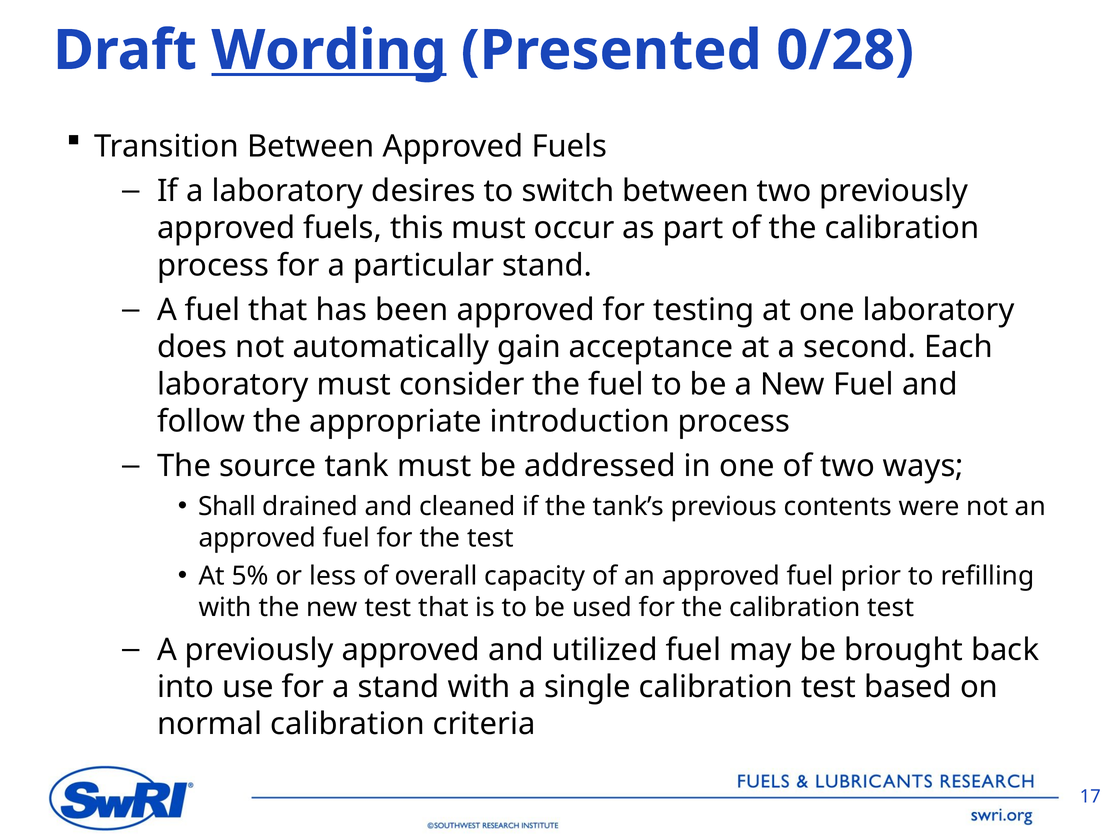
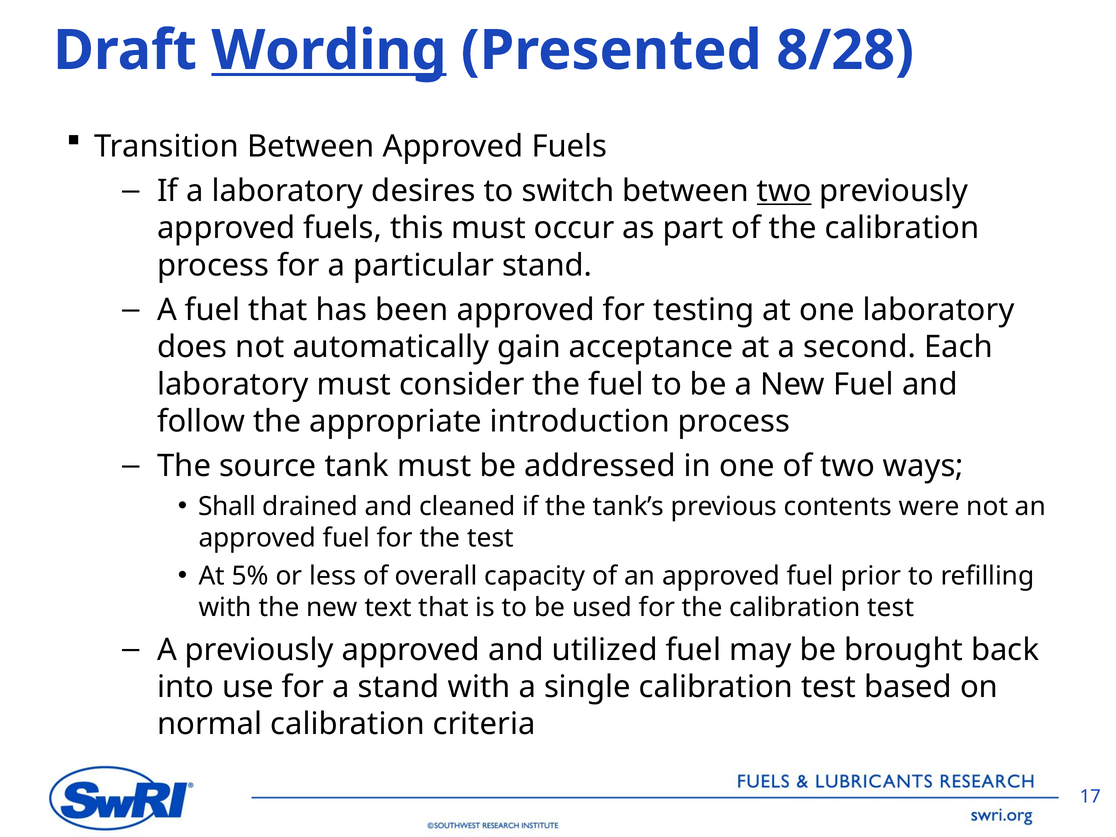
0/28: 0/28 -> 8/28 (845, 51)
two underline: none -> present (784, 191)
new test: test -> text (388, 608)
